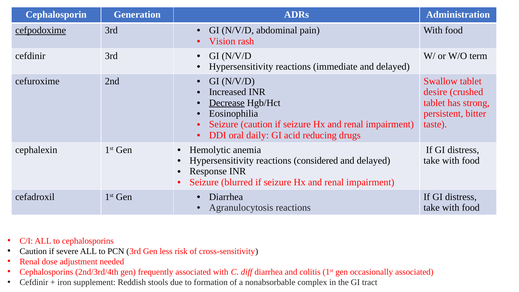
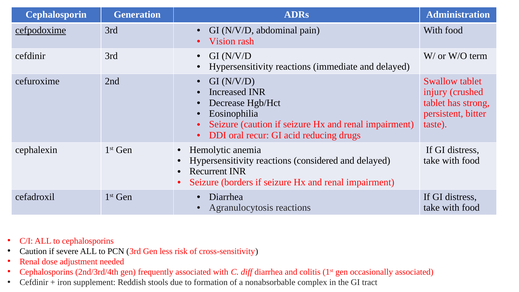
desire: desire -> injury (435, 92)
Decrease underline: present -> none (227, 103)
daily: daily -> recur (258, 135)
Response: Response -> Recurrent (208, 171)
blurred: blurred -> borders (237, 182)
